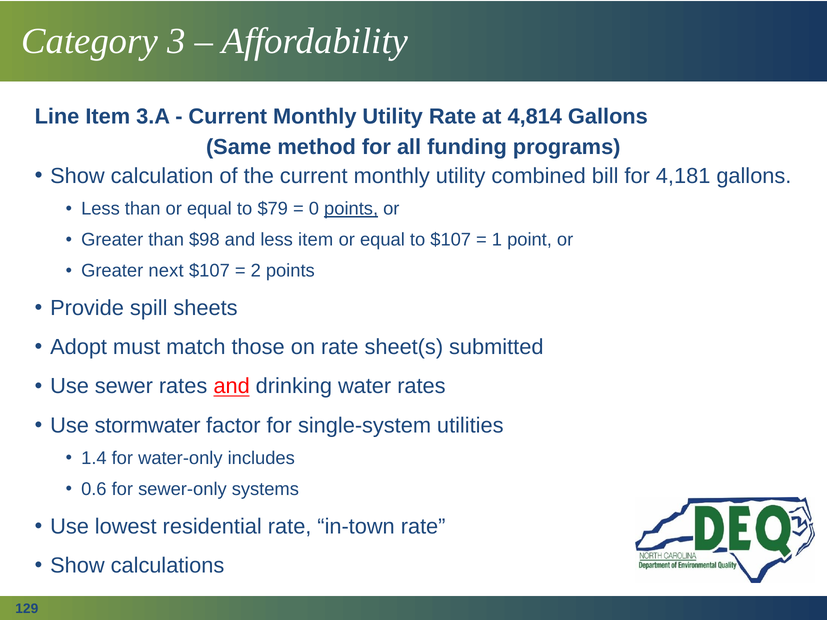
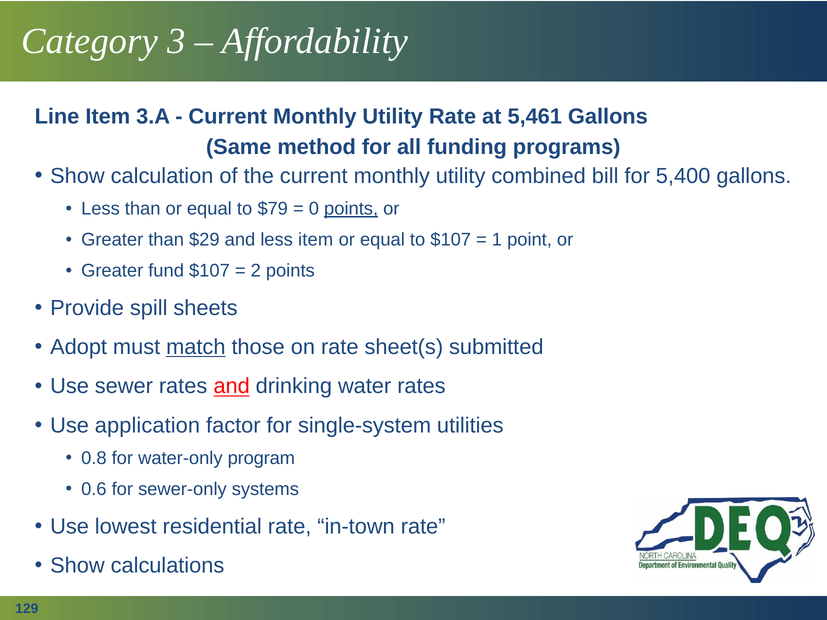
4,814: 4,814 -> 5,461 (535, 117)
4,181: 4,181 -> 5,400 (683, 176)
$98: $98 -> $29 (204, 240)
next: next -> fund (166, 271)
match underline: none -> present (196, 347)
stormwater: stormwater -> application (147, 426)
1.4: 1.4 -> 0.8 (94, 458)
includes: includes -> program (261, 458)
